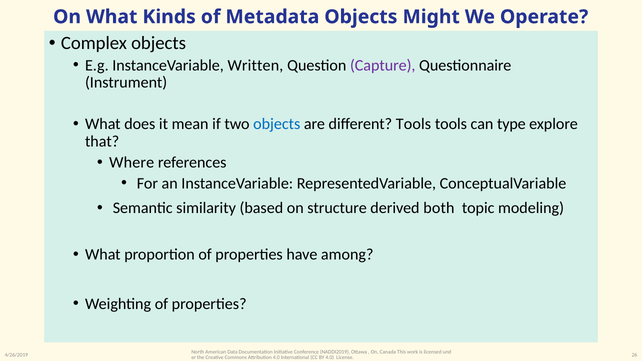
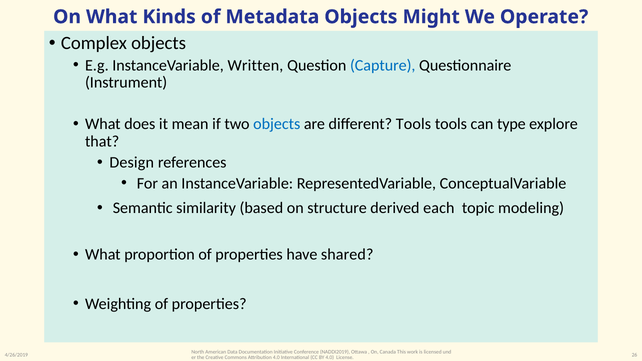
Capture colour: purple -> blue (383, 65)
Where: Where -> Design (132, 163)
both: both -> each (439, 208)
among: among -> shared (347, 254)
